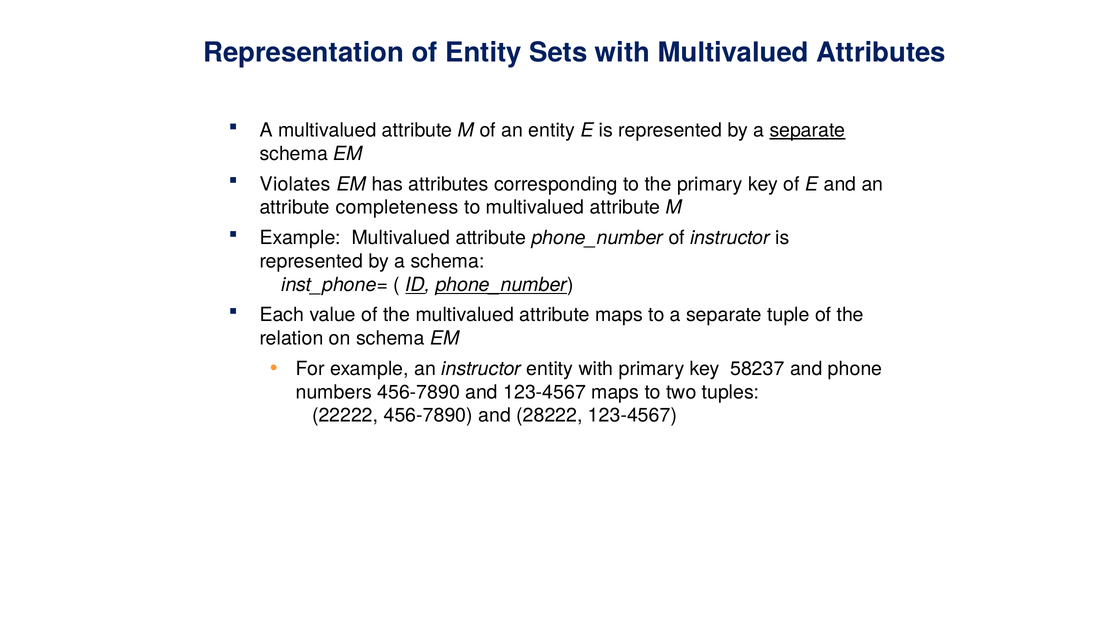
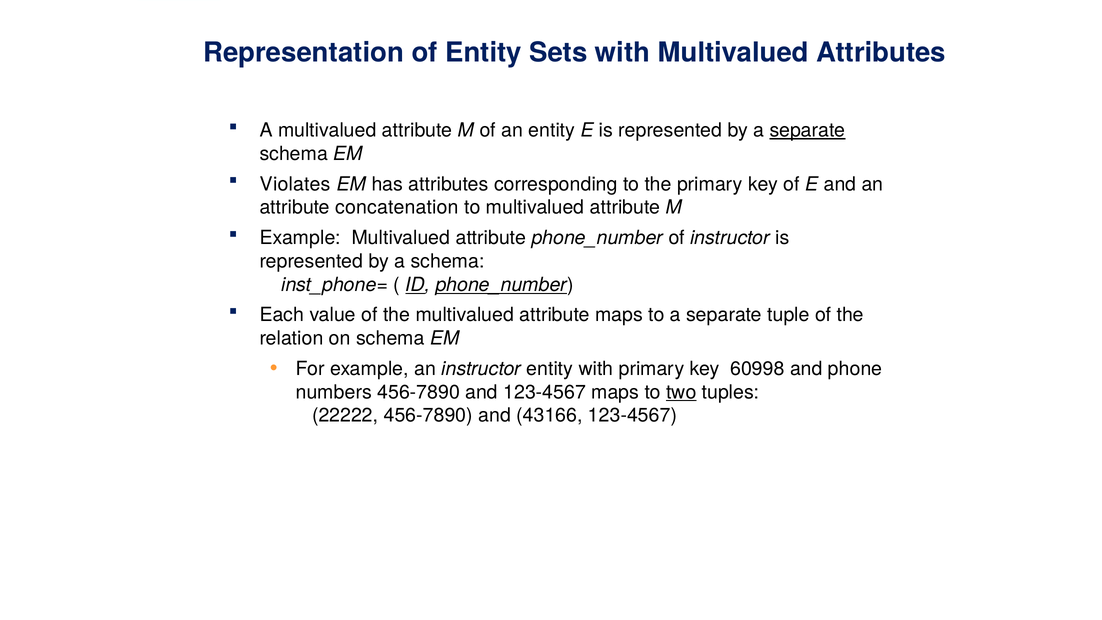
completeness: completeness -> concatenation (397, 208)
58237: 58237 -> 60998 (757, 369)
two underline: none -> present (681, 392)
28222: 28222 -> 43166 (549, 415)
